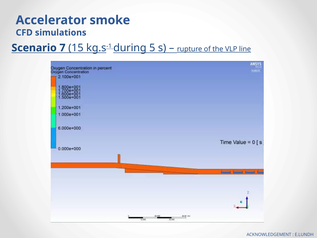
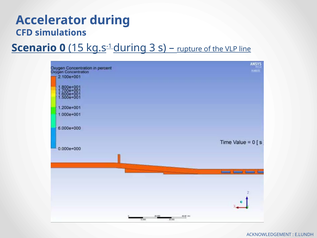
Accelerator smoke: smoke -> during (110, 20)
7: 7 -> 0 (62, 48)
5: 5 -> 3 (152, 48)
